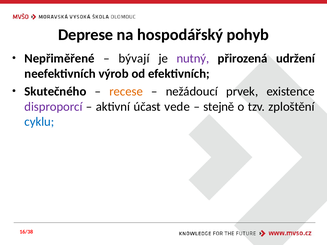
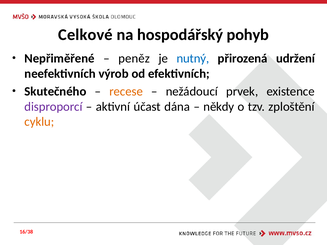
Deprese: Deprese -> Celkové (85, 35)
bývají: bývají -> peněz (134, 58)
nutný colour: purple -> blue (193, 58)
vede: vede -> dána (177, 107)
stejně: stejně -> někdy (219, 107)
cyklu colour: blue -> orange (39, 122)
